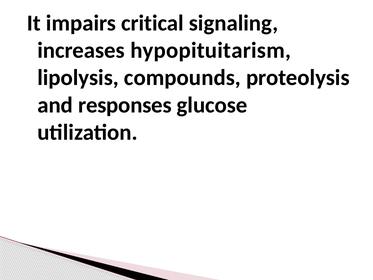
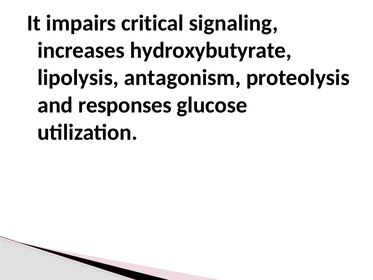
hypopituitarism: hypopituitarism -> hydroxybutyrate (211, 50)
compounds: compounds -> antagonism (182, 78)
